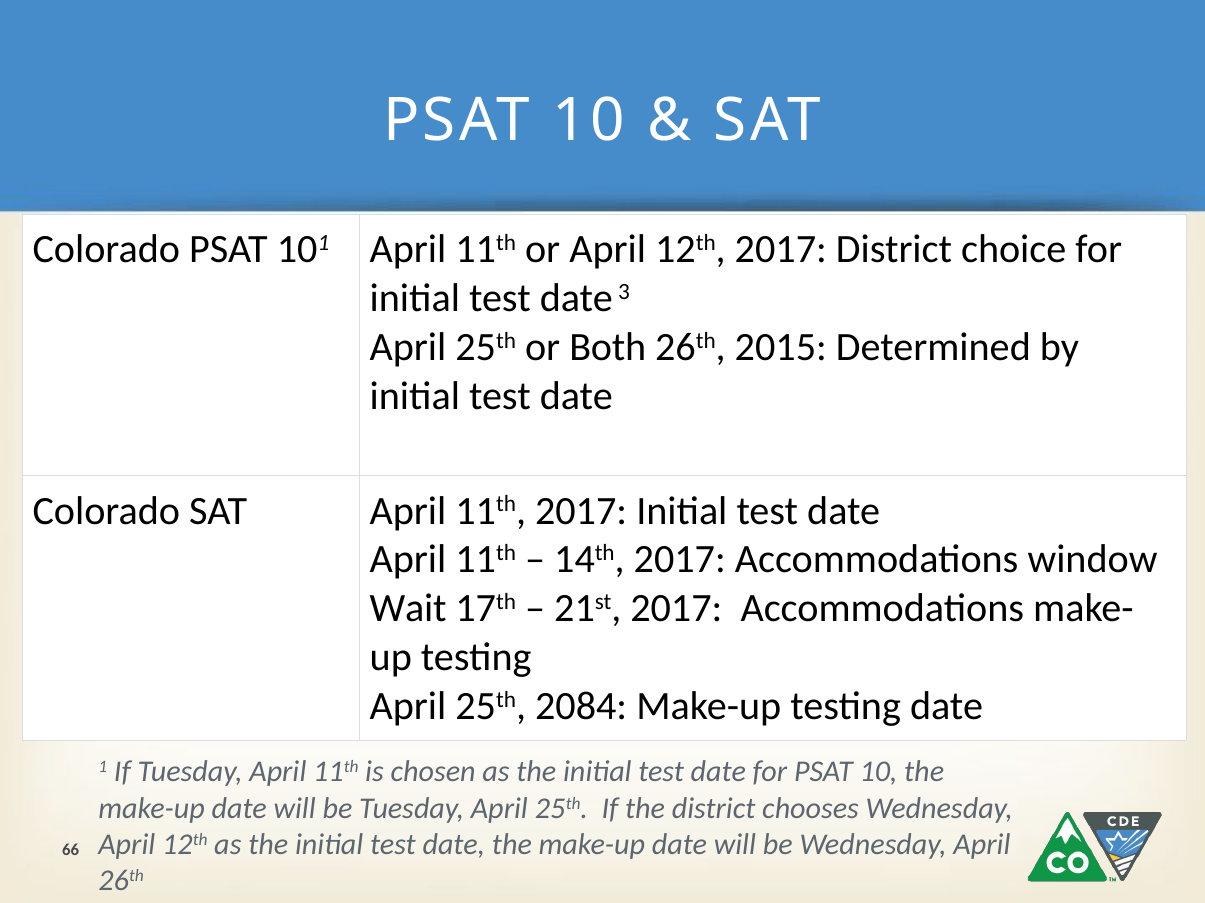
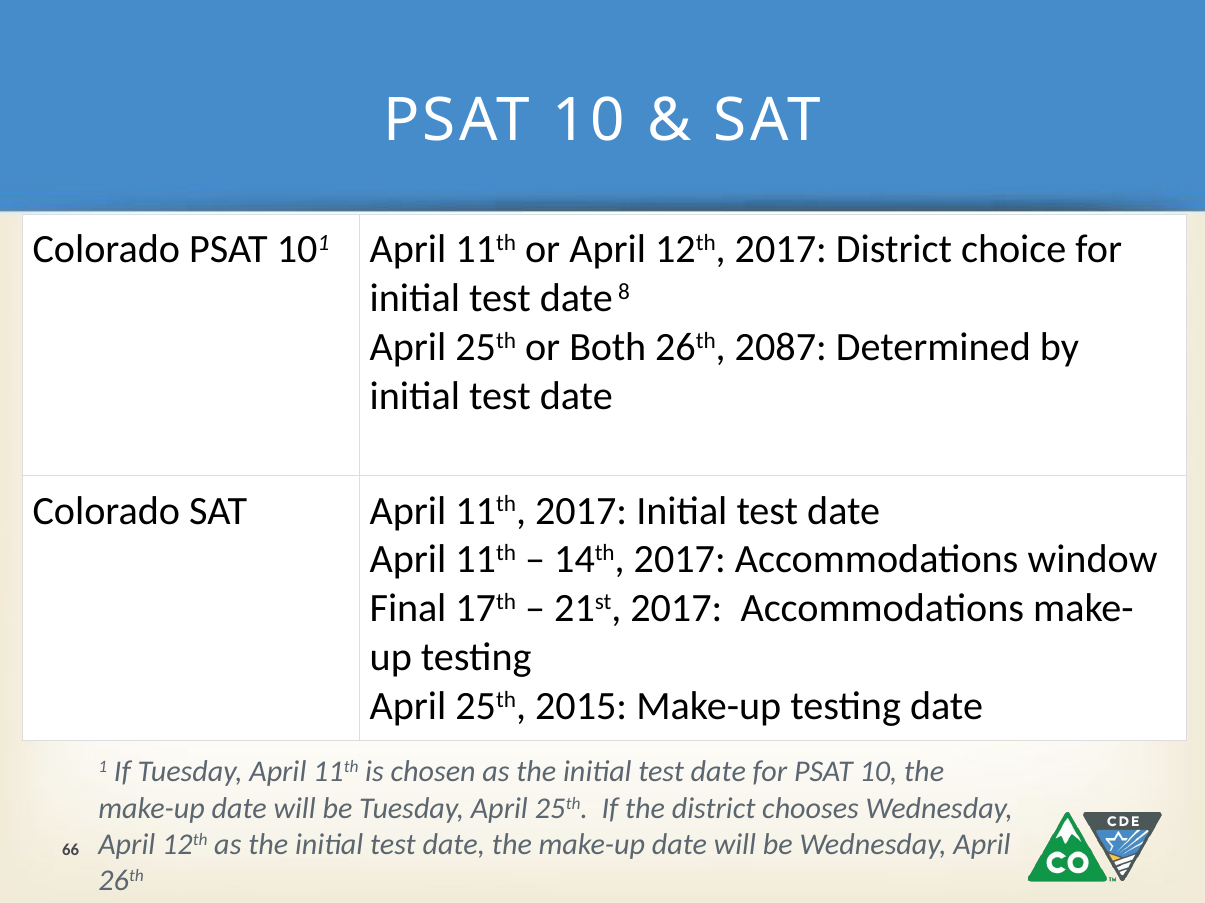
3: 3 -> 8 (624, 292)
2015: 2015 -> 2087 (781, 348)
Wait: Wait -> Final (408, 609)
2084: 2084 -> 2015 (581, 707)
